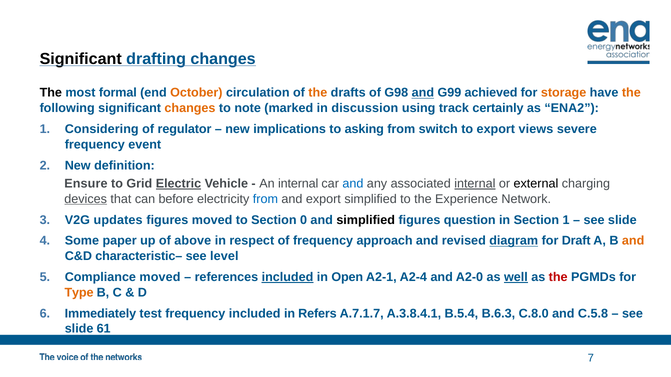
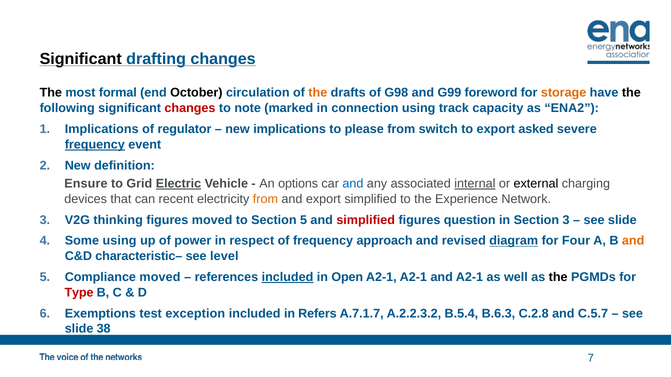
October colour: orange -> black (196, 93)
and underline: present -> none (423, 93)
achieved: achieved -> foreword (491, 93)
the colour: orange -> black (631, 93)
changes colour: orange -> red (190, 108)
discussion: discussion -> connection (365, 108)
certainly: certainly -> capacity (498, 108)
Considering: Considering -> Implications (102, 129)
asking: asking -> please (364, 129)
views: views -> asked (536, 129)
frequency underline: none -> present (95, 145)
An internal: internal -> options (298, 184)
devices underline: present -> none (86, 199)
before: before -> recent (176, 199)
from colour: blue -> orange (265, 199)
updates: updates -> thinking (118, 220)
Section 0: 0 -> 5 (304, 220)
simplified colour: black -> red (366, 220)
Section 1: 1 -> 3 (566, 220)
Some paper: paper -> using (120, 241)
above: above -> power (193, 241)
Draft: Draft -> Four (576, 241)
A2-1 A2-4: A2-4 -> A2-1 (413, 277)
and A2-0: A2-0 -> A2-1 (469, 277)
well underline: present -> none (516, 277)
the colour: red -> black (558, 277)
Type colour: orange -> red (79, 293)
Immediately: Immediately -> Exemptions (100, 314)
test frequency: frequency -> exception (195, 314)
A.3.8.4.1: A.3.8.4.1 -> A.2.2.3.2 (414, 314)
C.8.0: C.8.0 -> C.2.8 (534, 314)
C.5.8: C.5.8 -> C.5.7 (593, 314)
61: 61 -> 38 (104, 329)
